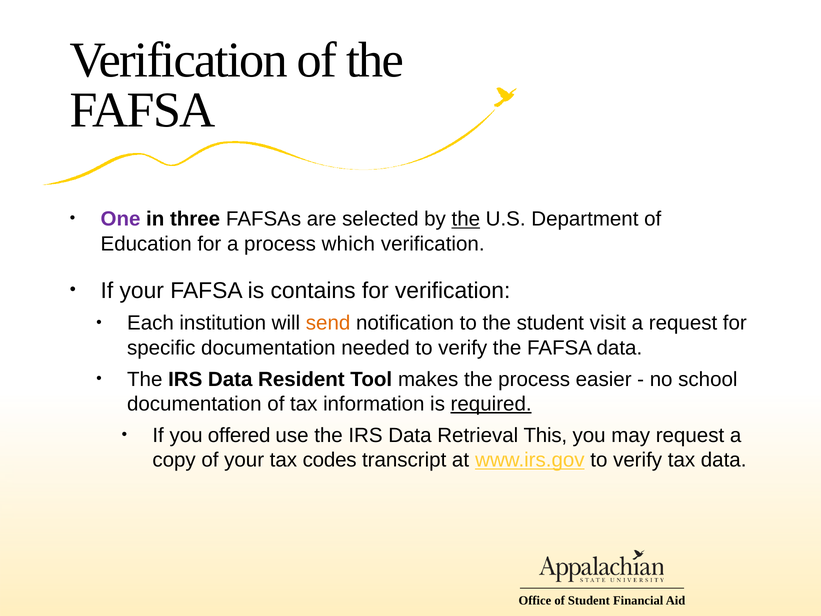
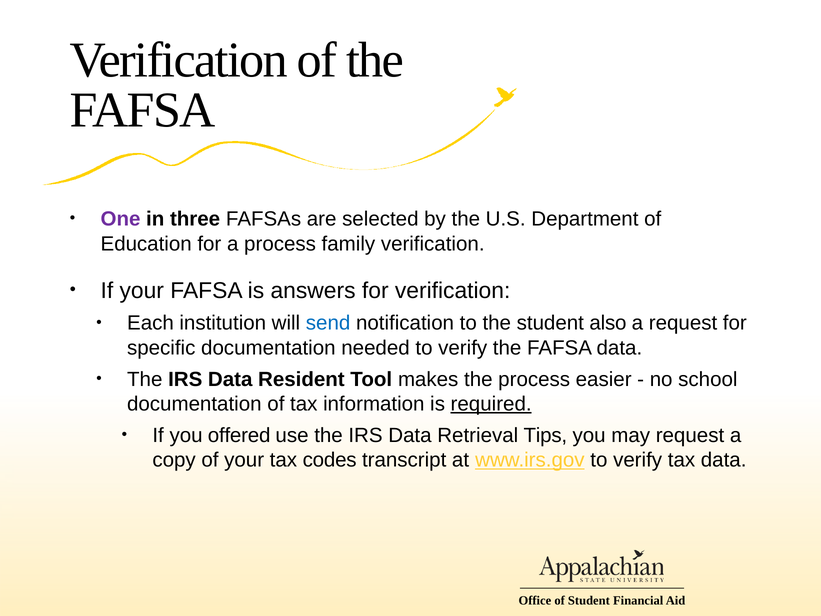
the underline: present -> none (466, 219)
which: which -> family (348, 244)
contains: contains -> answers (313, 290)
send colour: orange -> blue (328, 323)
visit: visit -> also (608, 323)
This: This -> Tips (545, 435)
